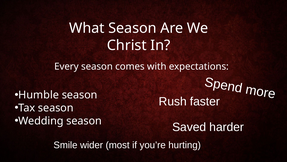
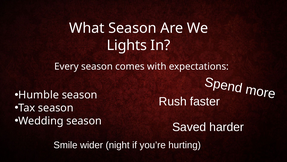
Christ: Christ -> Lights (127, 45)
most: most -> night (118, 145)
